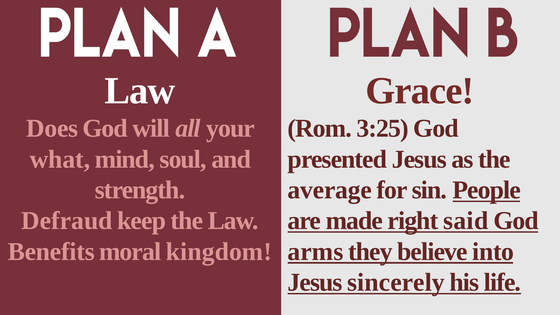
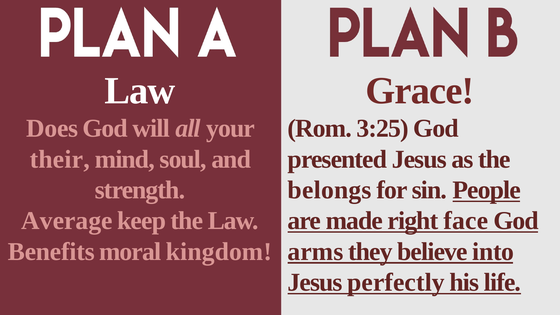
what: what -> their (60, 159)
average: average -> belongs (330, 190)
Defraud: Defraud -> Average (67, 221)
said: said -> face (466, 221)
sincerely: sincerely -> perfectly (396, 282)
